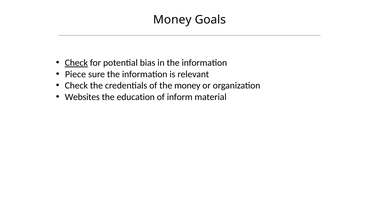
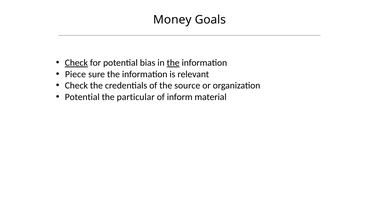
the underline: none -> present (173, 63)
the money: money -> source (187, 86)
Websites: Websites -> Potential (82, 97)
education: education -> particular (136, 97)
